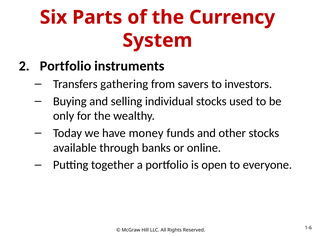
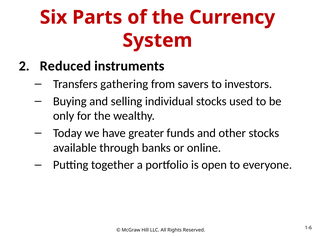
Portfolio: Portfolio -> Reduced (66, 66)
money: money -> greater (146, 133)
